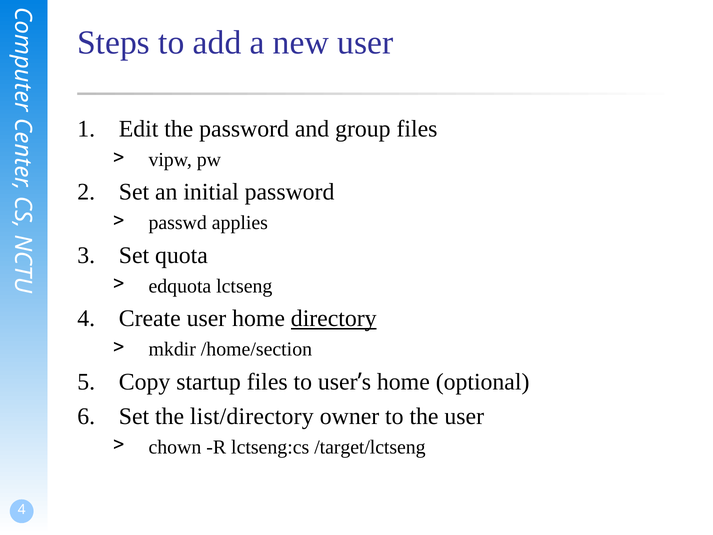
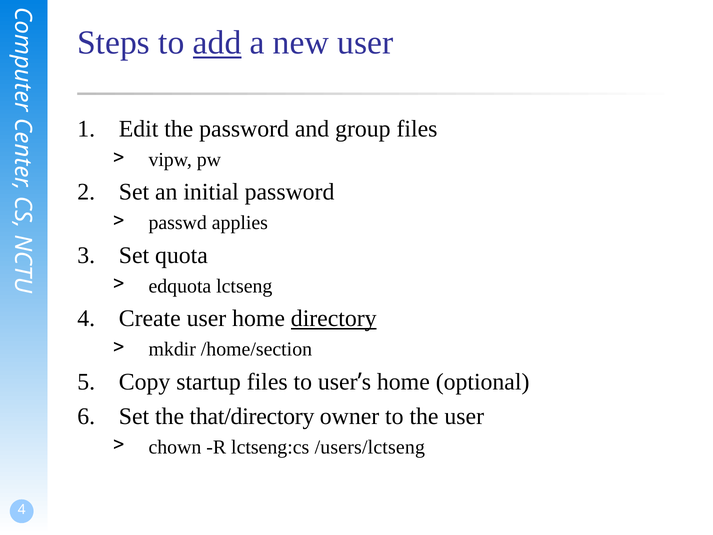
add underline: none -> present (217, 43)
list/directory: list/directory -> that/directory (252, 416)
/target/lctseng: /target/lctseng -> /users/lctseng (370, 447)
